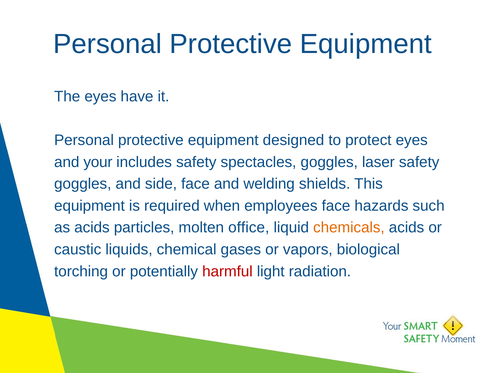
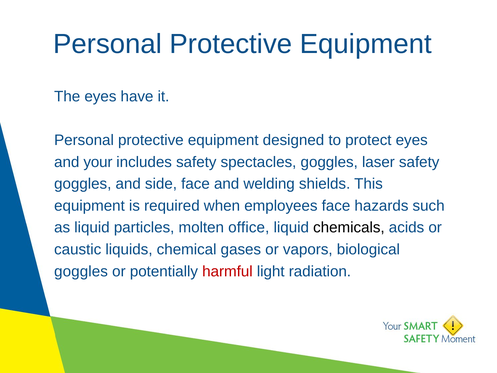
as acids: acids -> liquid (92, 227)
chemicals colour: orange -> black (349, 227)
torching: torching -> goggles (81, 271)
